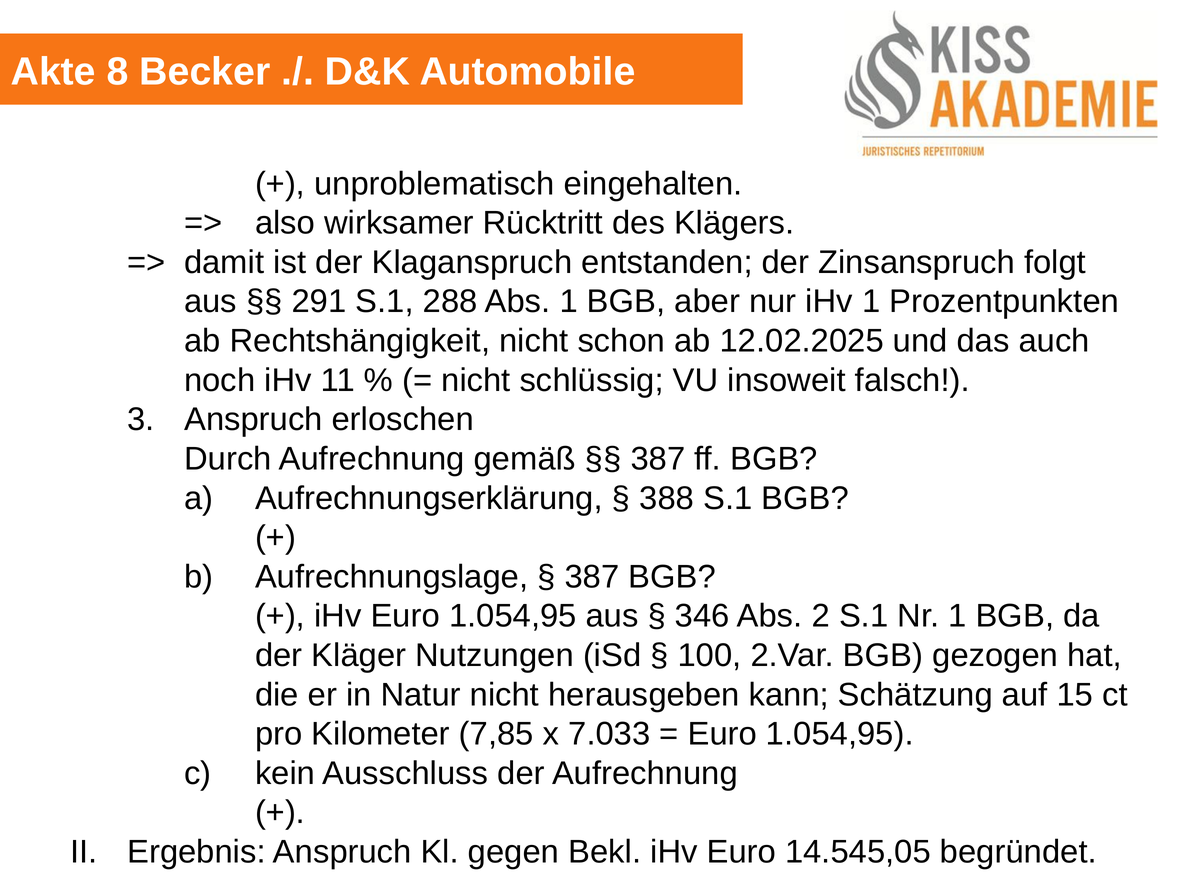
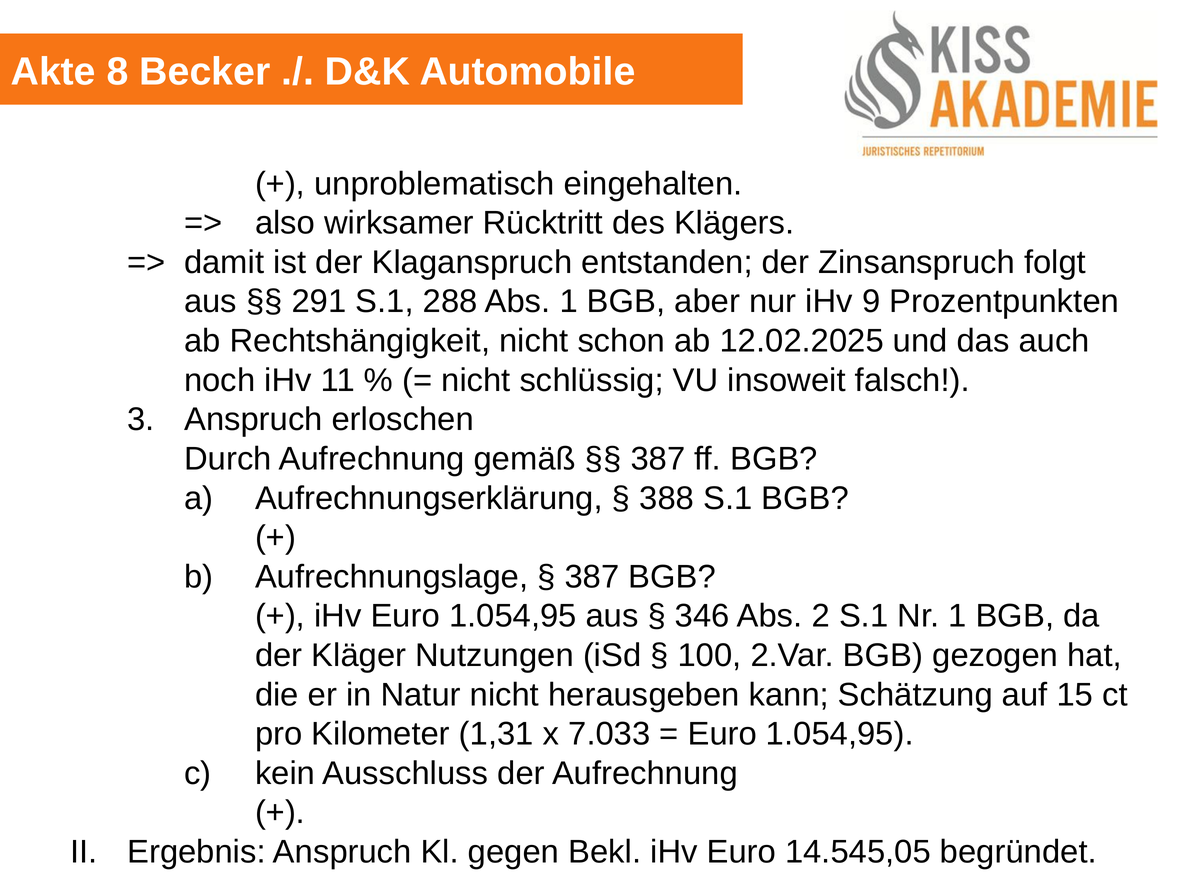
iHv 1: 1 -> 9 (871, 302)
7,85: 7,85 -> 1,31 (496, 734)
